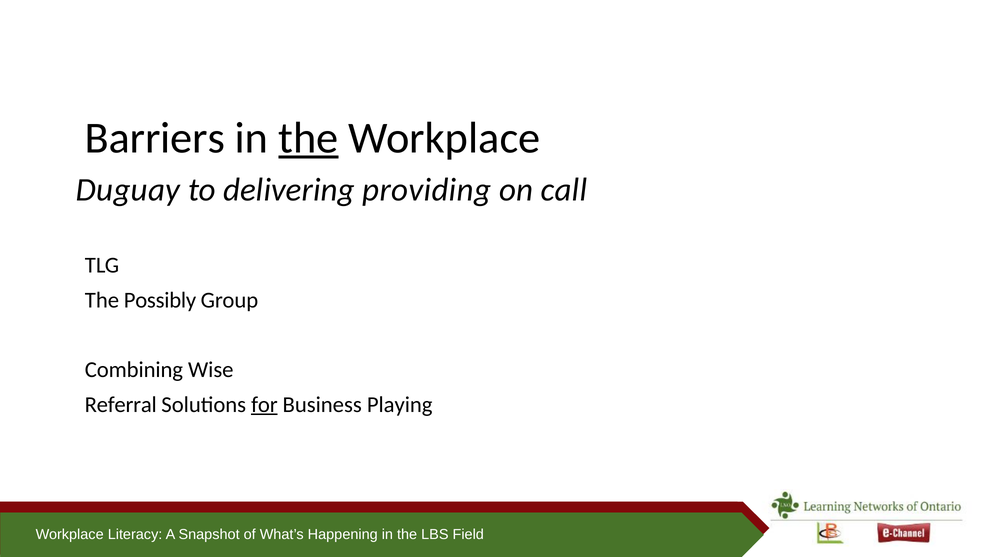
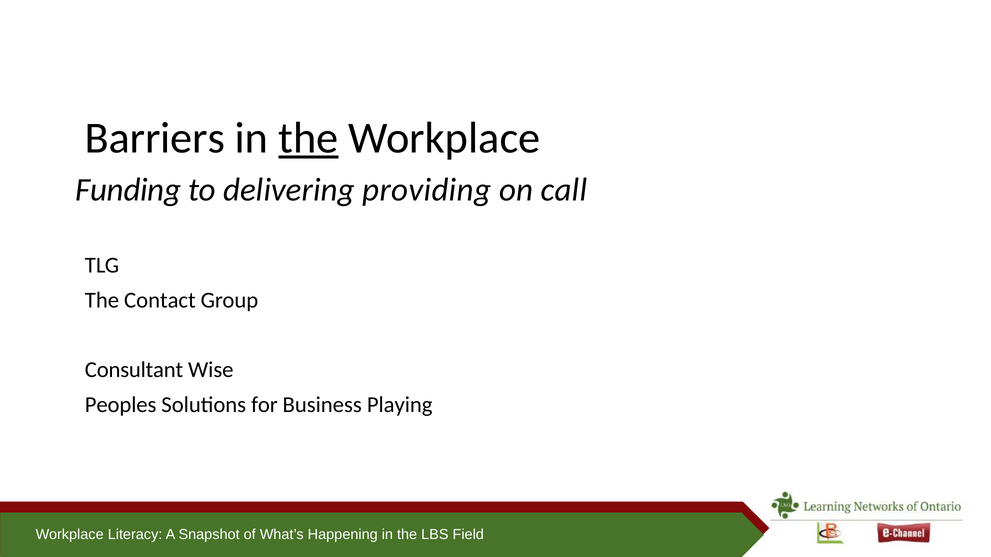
Duguay: Duguay -> Funding (128, 190)
Possibly: Possibly -> Contact (160, 300)
Combining: Combining -> Consultant (134, 370)
Referral: Referral -> Peoples (121, 405)
for underline: present -> none (264, 405)
